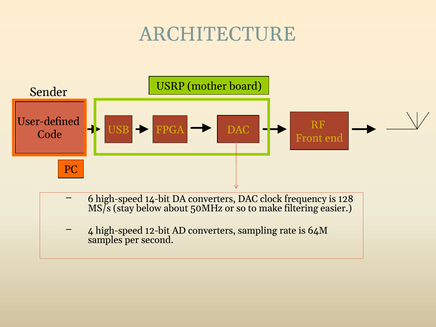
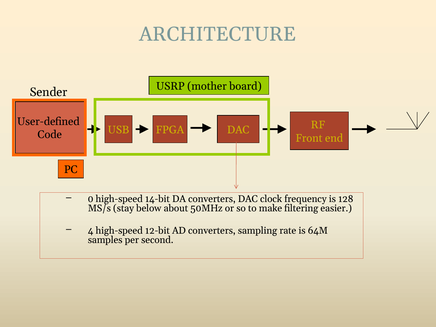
6: 6 -> 0 (91, 199)
